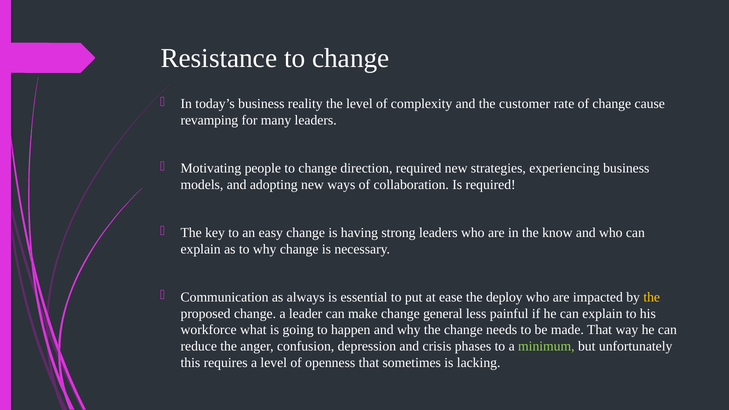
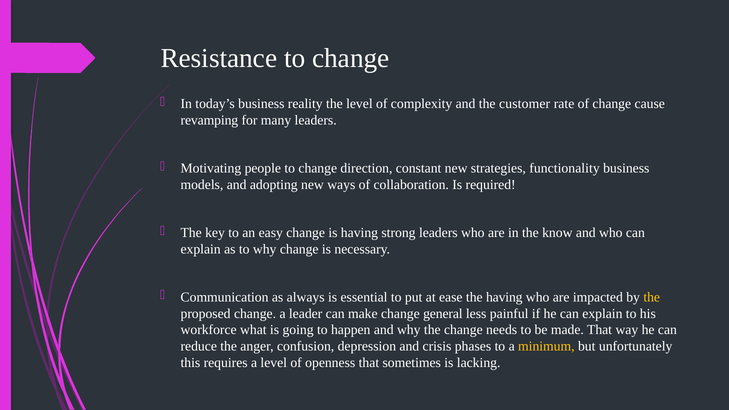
direction required: required -> constant (419, 168)
experiencing: experiencing -> functionality (565, 168)
the deploy: deploy -> having (504, 297)
minimum colour: light green -> yellow (546, 346)
